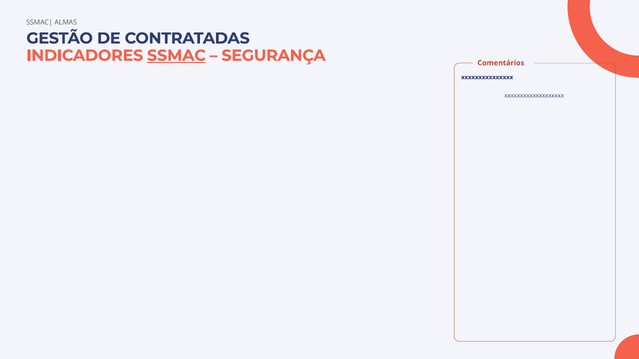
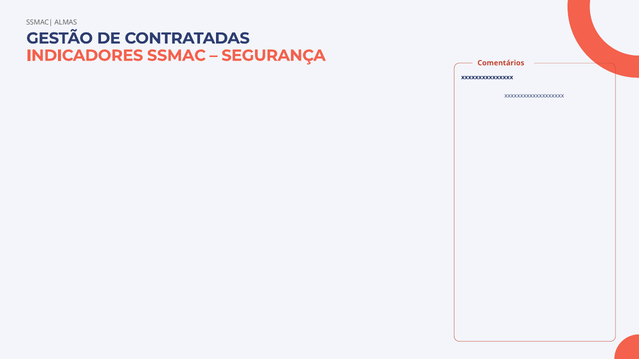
SSMAC underline: present -> none (176, 56)
